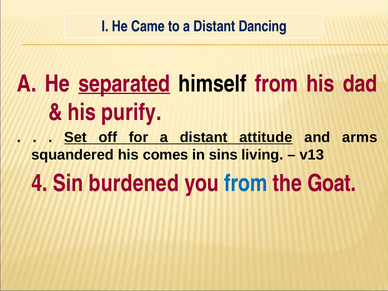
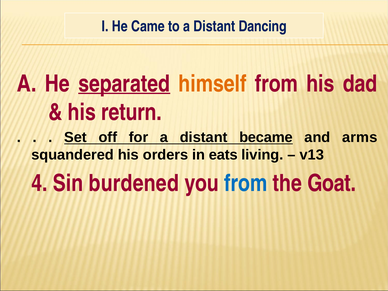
himself colour: black -> orange (212, 84)
purify: purify -> return (132, 112)
attitude: attitude -> became (266, 137)
comes: comes -> orders (166, 155)
sins: sins -> eats (223, 155)
